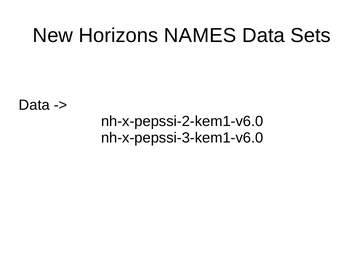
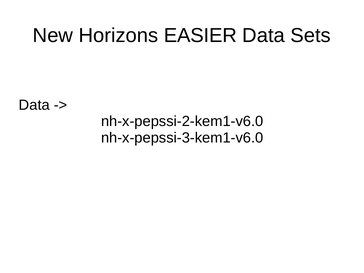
NAMES: NAMES -> EASIER (200, 35)
